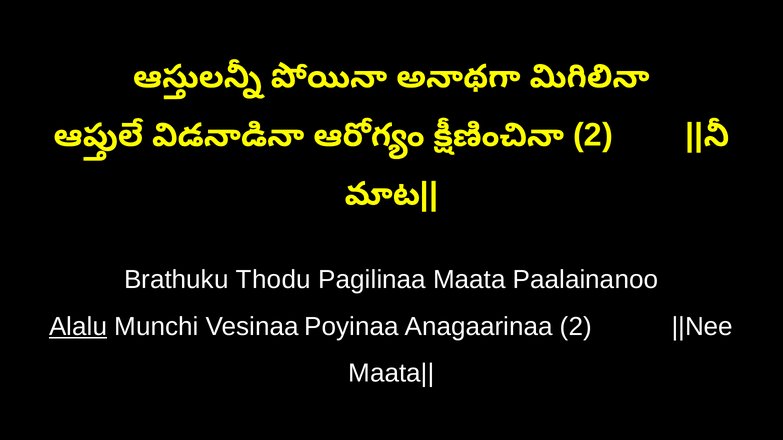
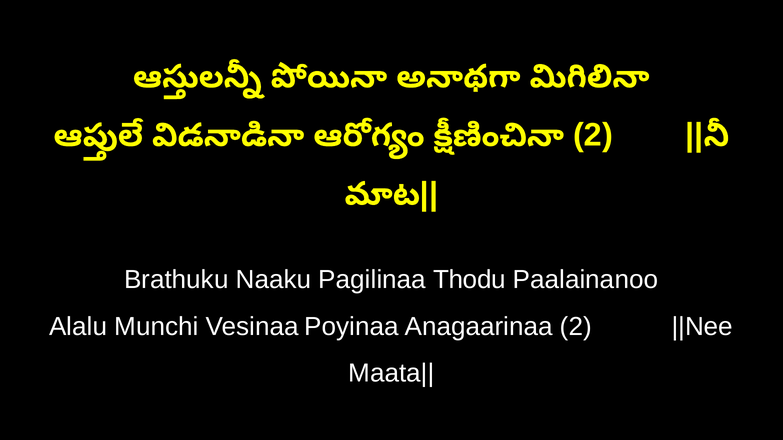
Thodu: Thodu -> Naaku (274, 280)
Maata: Maata -> Thodu (470, 280)
Alalu underline: present -> none (78, 327)
